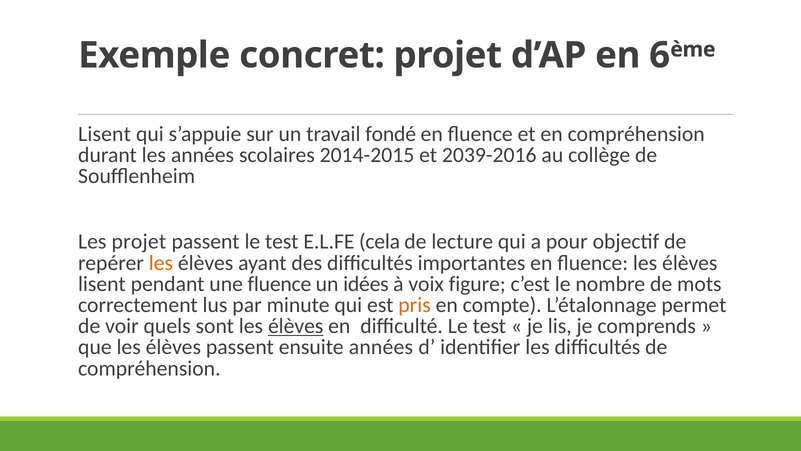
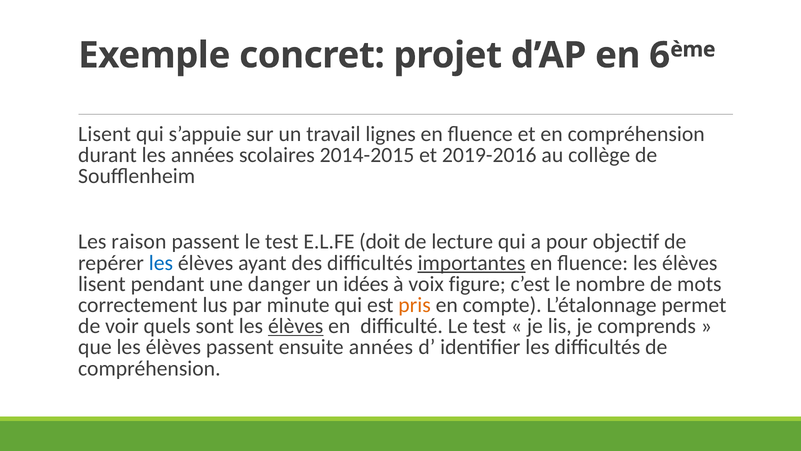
fondé: fondé -> lignes (391, 134)
2039-2016: 2039-2016 -> 2019-2016 (489, 155)
Les projet: projet -> raison (139, 242)
cela: cela -> doit (380, 242)
les colour: orange -> blue (161, 263)
importantes underline: none -> present (472, 263)
une fluence: fluence -> danger (279, 284)
